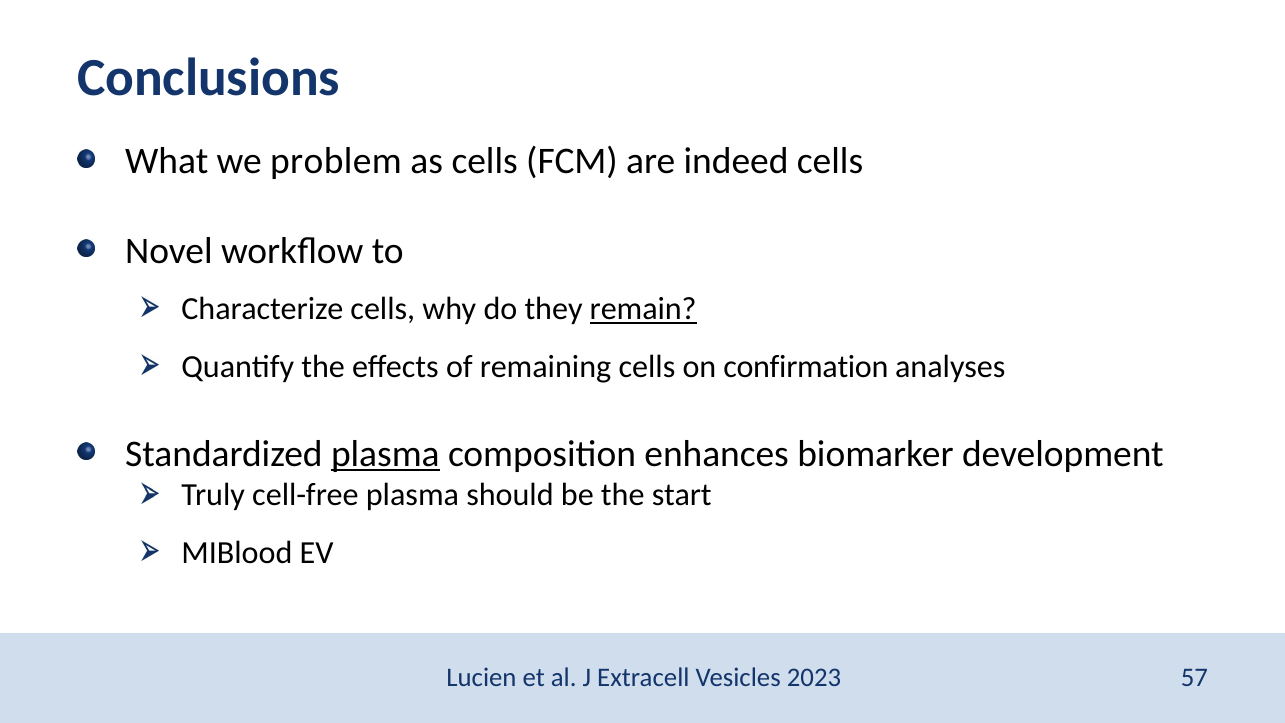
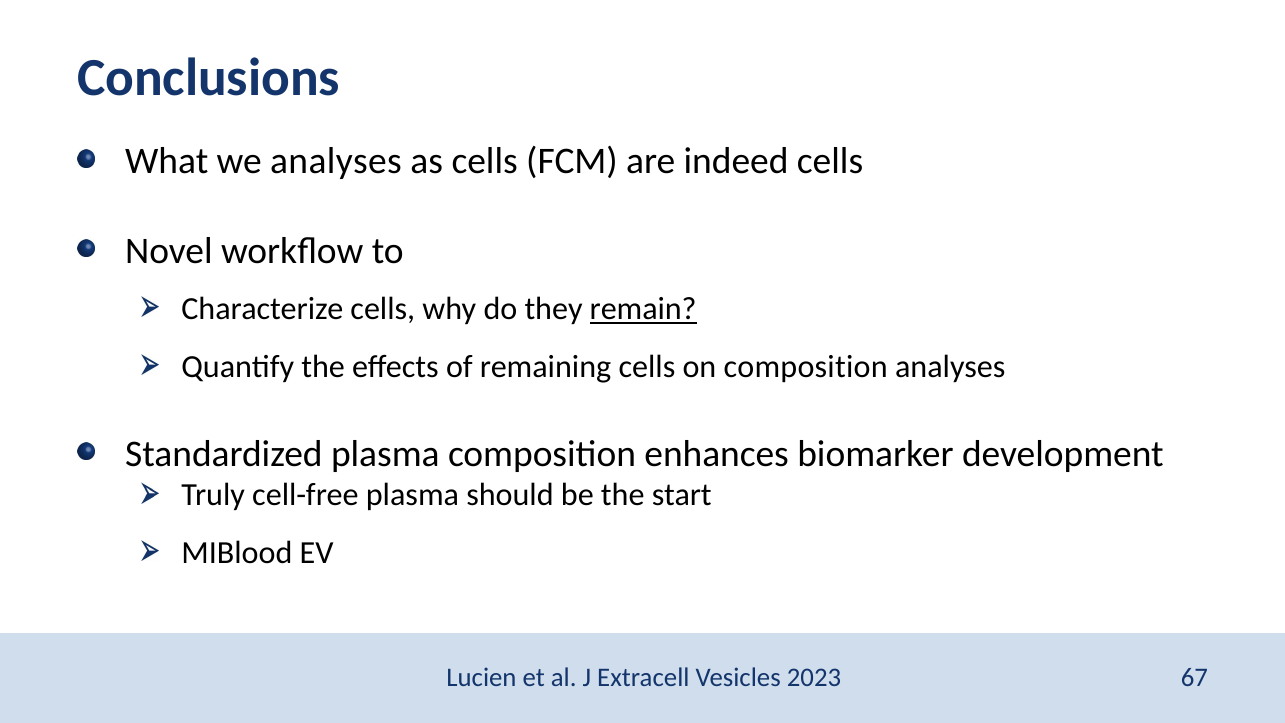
we problem: problem -> analyses (336, 161)
on confirmation: confirmation -> composition (806, 367)
plasma underline: present -> none (385, 454)
57: 57 -> 67 (1194, 678)
